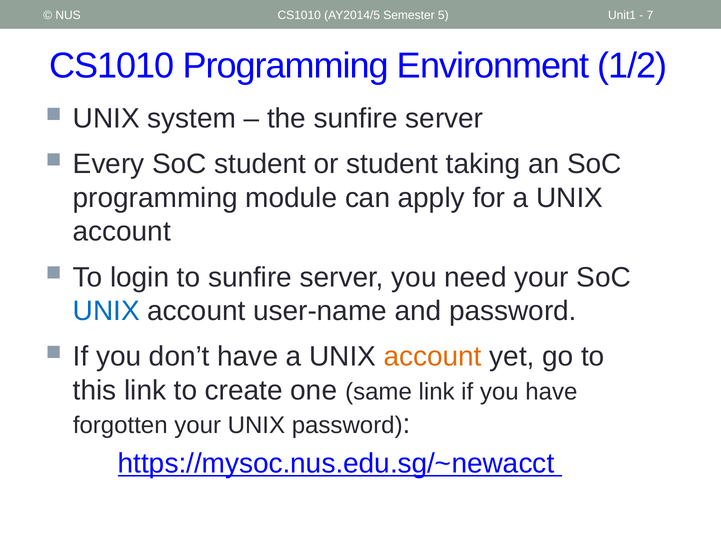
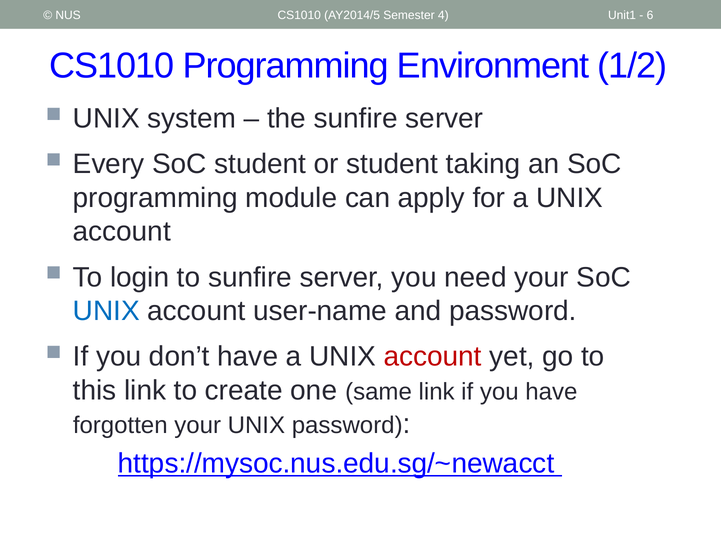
5: 5 -> 4 (443, 15)
7: 7 -> 6 (650, 15)
account colour: orange -> red (433, 356)
